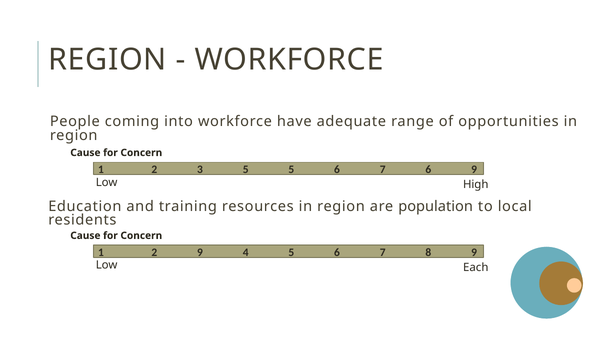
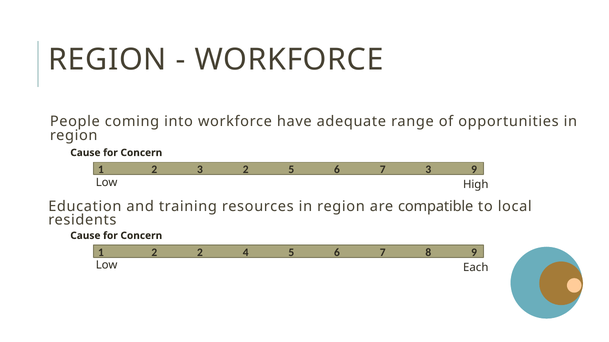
3 5: 5 -> 2 (246, 170)
7 6: 6 -> 3 (428, 170)
population: population -> compatible (436, 207)
2 9: 9 -> 2 (200, 253)
